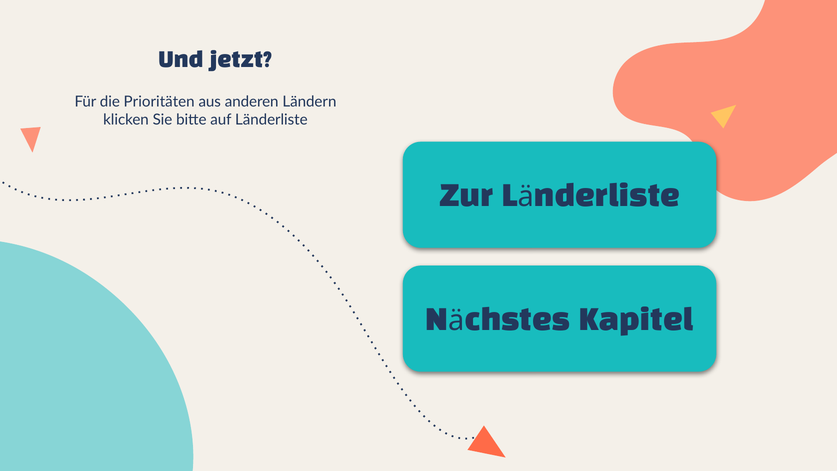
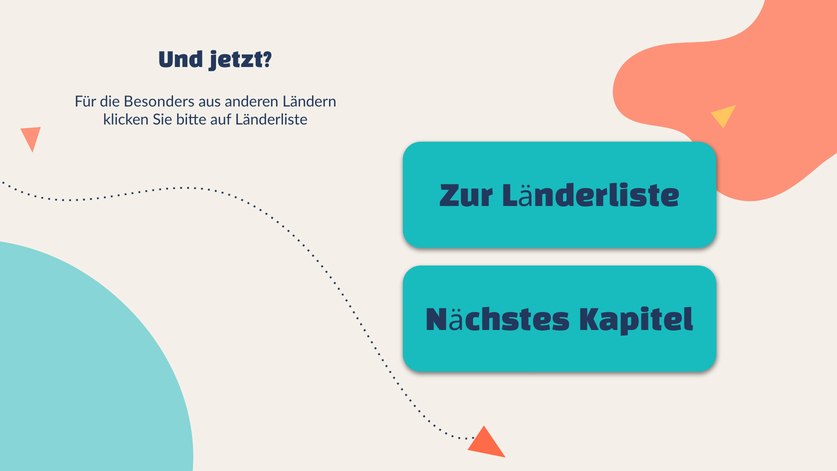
Prioritäten: Prioritäten -> Besonders (159, 102)
